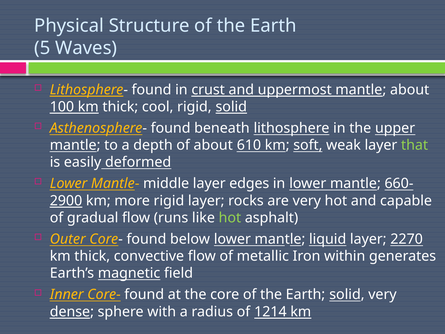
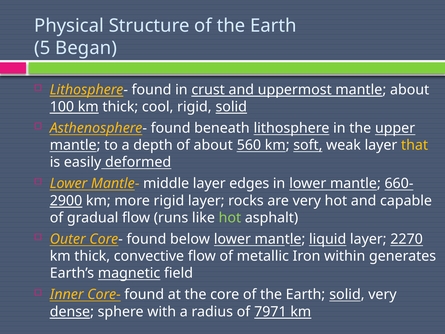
Waves: Waves -> Began (86, 48)
610: 610 -> 560 (249, 145)
that colour: light green -> yellow (415, 145)
1214: 1214 -> 7971 (270, 311)
